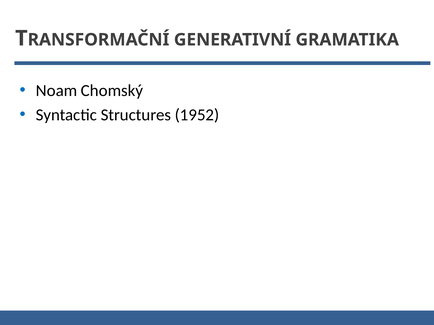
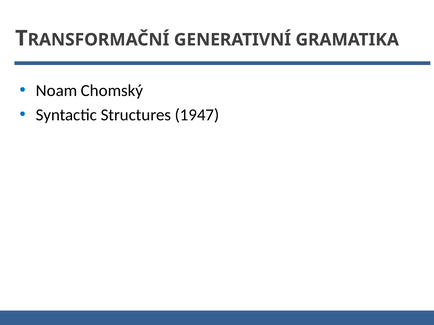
1952: 1952 -> 1947 (197, 115)
